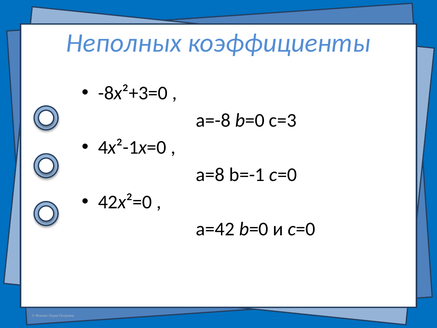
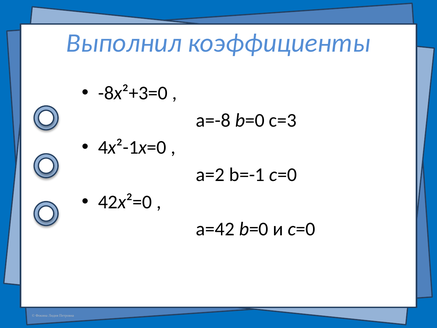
Неполных: Неполных -> Выполнил (124, 43)
a=8: a=8 -> a=2 (210, 175)
